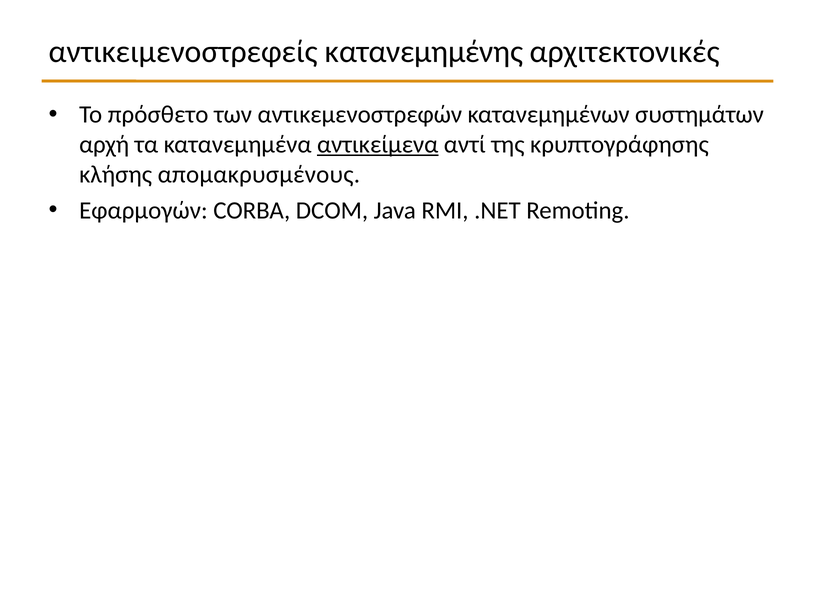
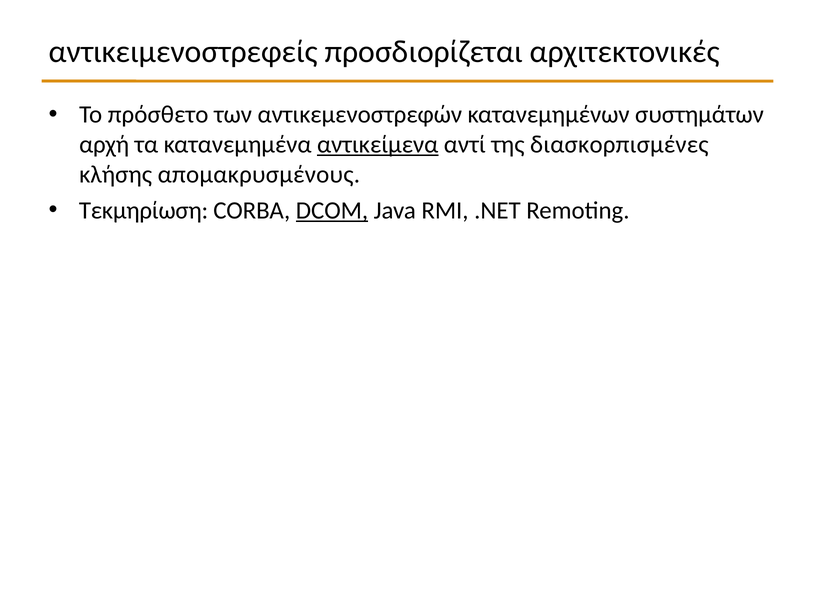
κατανεμημένης: κατανεμημένης -> προσδιορίζεται (424, 52)
κρυπτογράφησης: κρυπτογράφησης -> διασκορπισμένες (619, 144)
Εφαρμογών: Εφαρμογών -> Τεκμηρίωση (144, 210)
DCOM underline: none -> present (332, 210)
